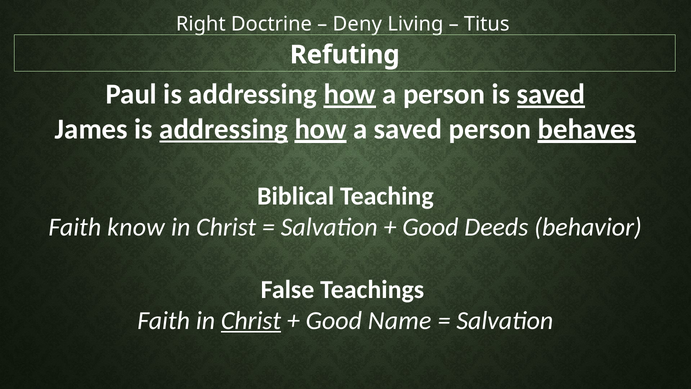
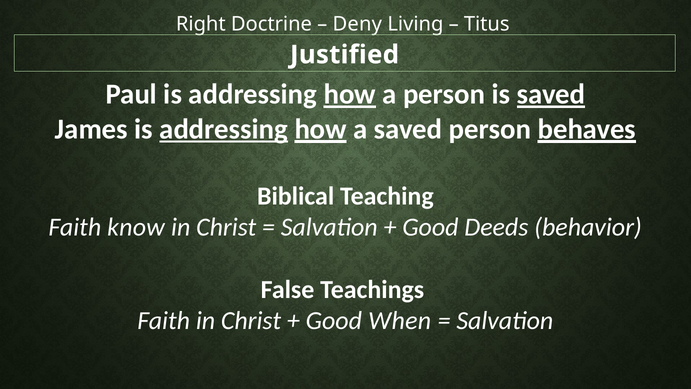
Refuting: Refuting -> Justified (345, 55)
Christ underline: present -> none (251, 320)
Name: Name -> When (400, 320)
